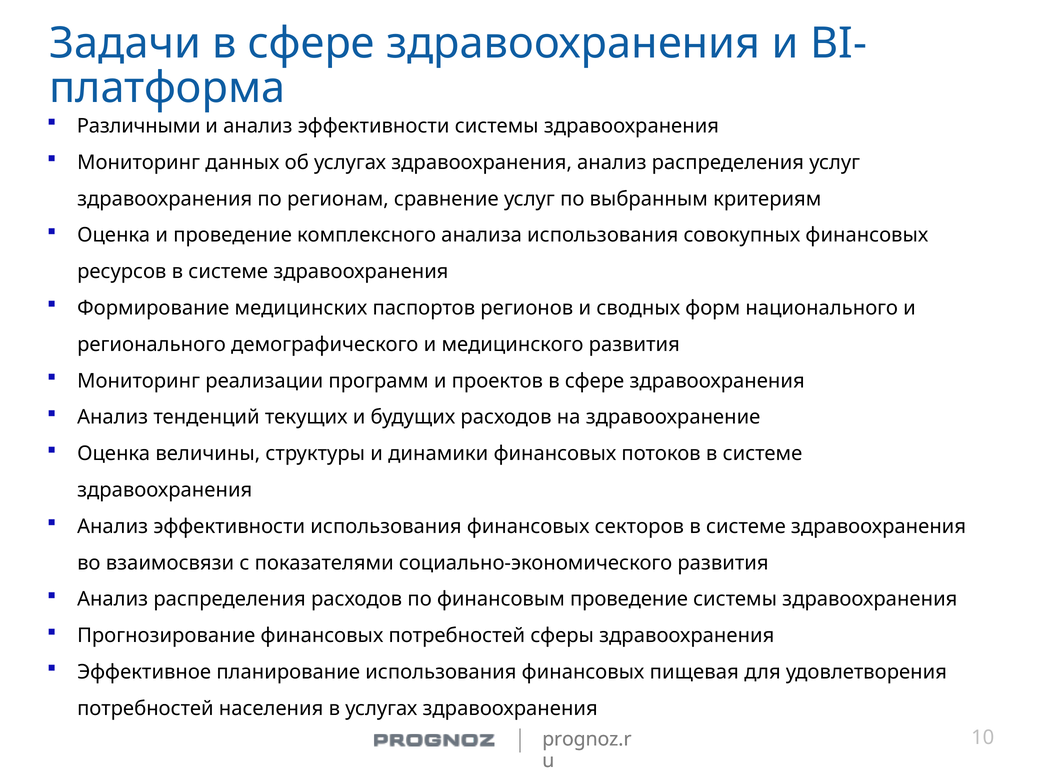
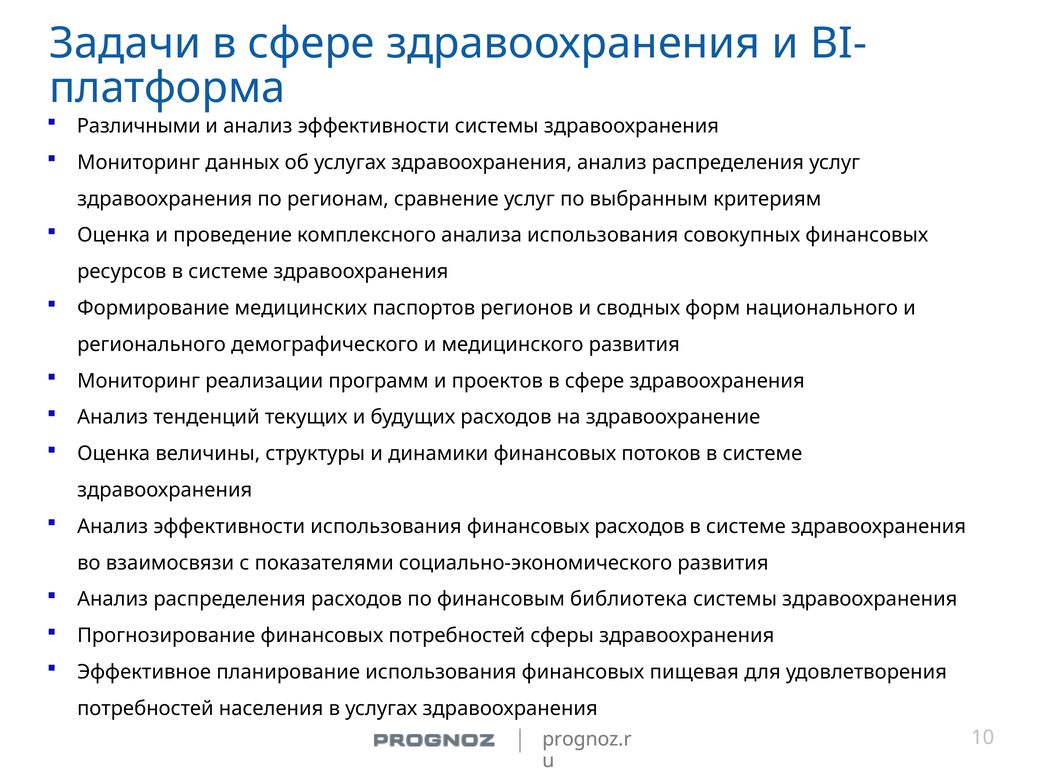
финансовых секторов: секторов -> расходов (639, 527)
финансовым проведение: проведение -> библиотека (629, 599)
